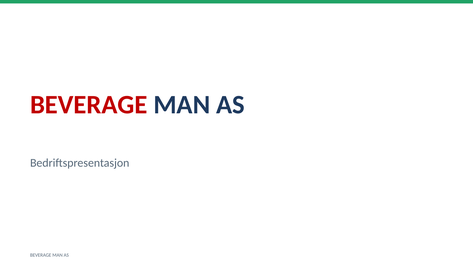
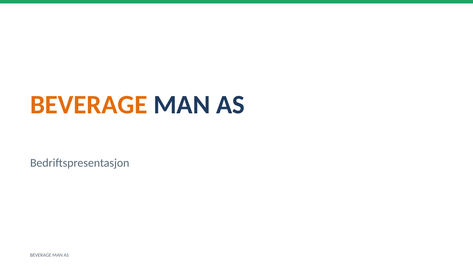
BEVERAGE colour: red -> orange (89, 105)
